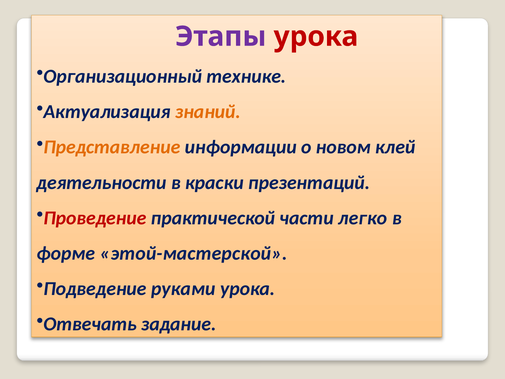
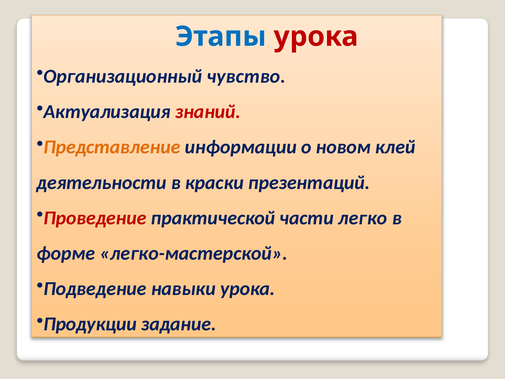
Этапы colour: purple -> blue (221, 36)
технике: технике -> чувство (246, 76)
знаний colour: orange -> red (208, 112)
этой-мастерской: этой-мастерской -> легко-мастерской (194, 253)
руками: руками -> навыки (183, 289)
Отвечать: Отвечать -> Продукции (90, 324)
